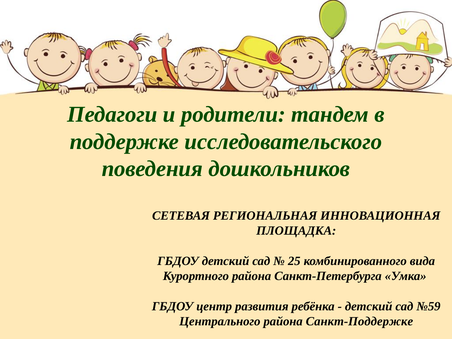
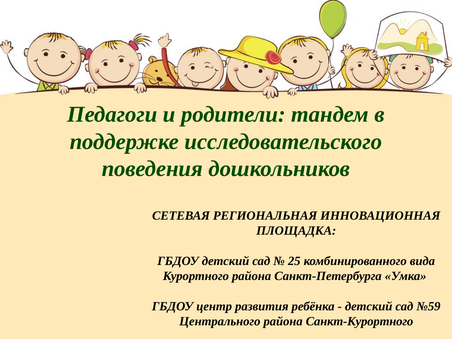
Санкт-Поддержке: Санкт-Поддержке -> Санкт-Курортного (360, 321)
